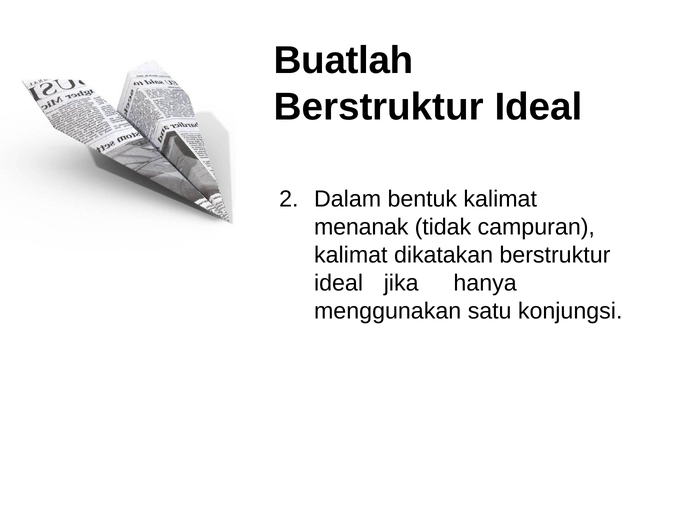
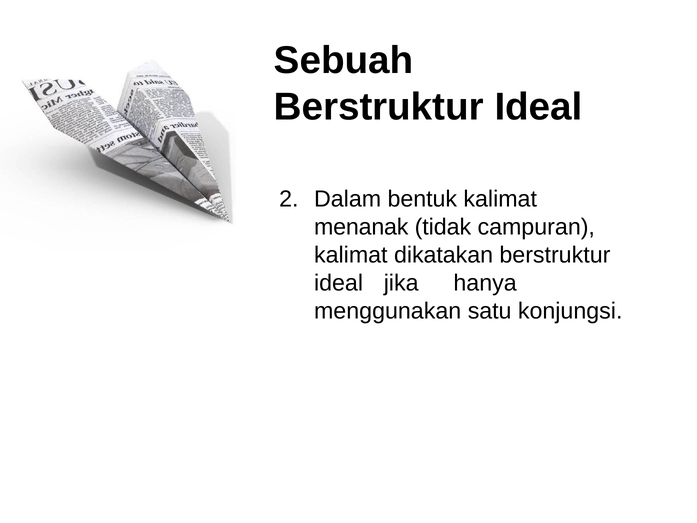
Buatlah: Buatlah -> Sebuah (344, 61)
